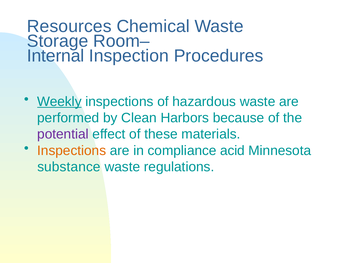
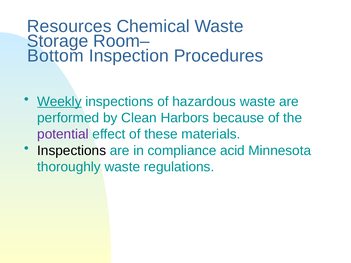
Internal: Internal -> Bottom (55, 56)
Inspections colour: orange -> black (72, 151)
substance: substance -> thoroughly (69, 167)
